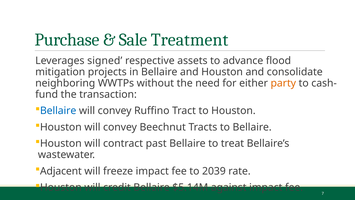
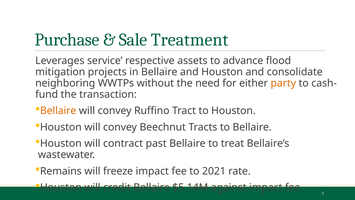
signed: signed -> service (105, 61)
Bellaire colour: blue -> orange (58, 111)
Adjacent: Adjacent -> Remains (61, 171)
2039: 2039 -> 2021 (214, 171)
